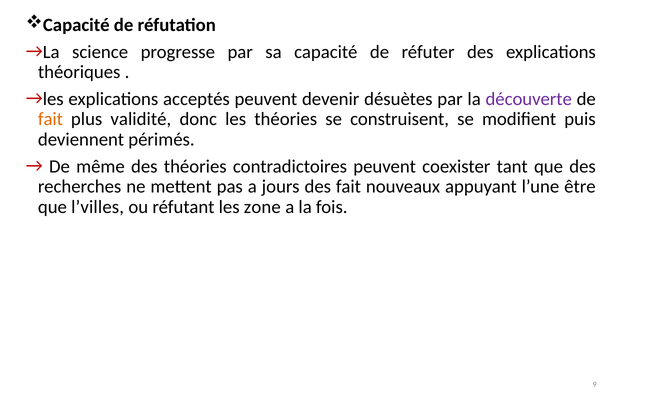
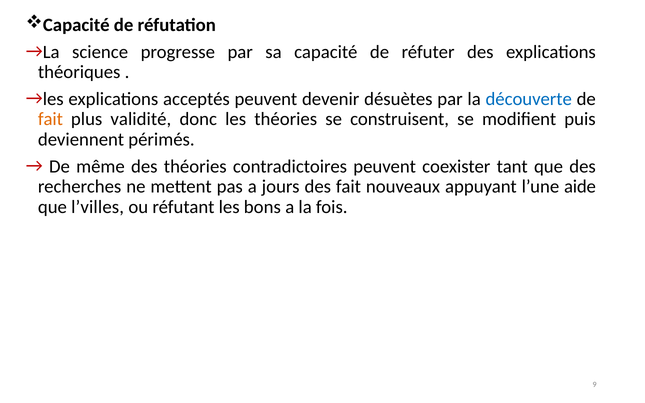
découverte colour: purple -> blue (529, 99)
être: être -> aide (580, 187)
zone: zone -> bons (262, 207)
